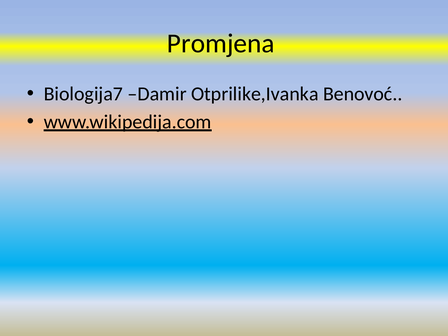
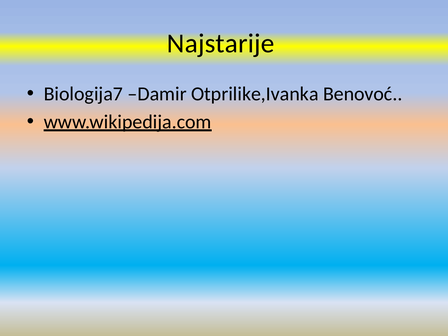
Promjena: Promjena -> Najstarije (221, 43)
